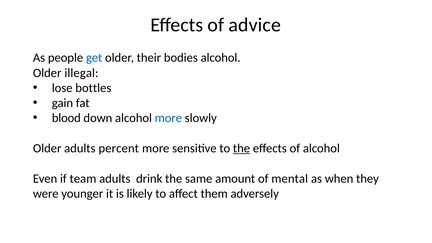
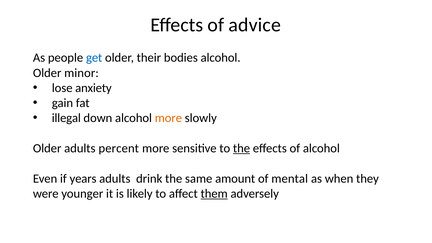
illegal: illegal -> minor (81, 73)
bottles: bottles -> anxiety (93, 88)
blood: blood -> illegal (66, 118)
more colour: blue -> orange (168, 118)
team: team -> years (83, 179)
them underline: none -> present (214, 194)
